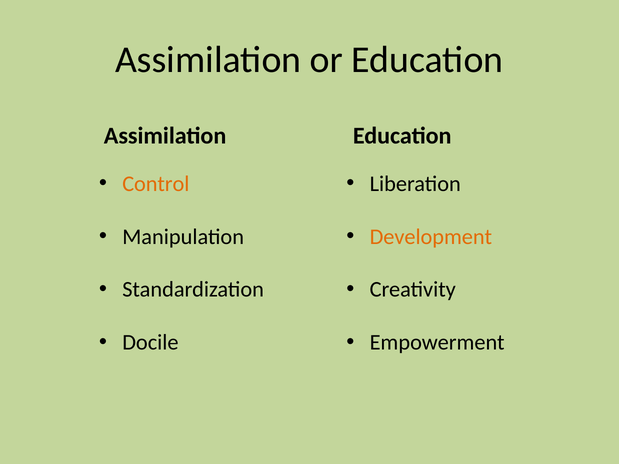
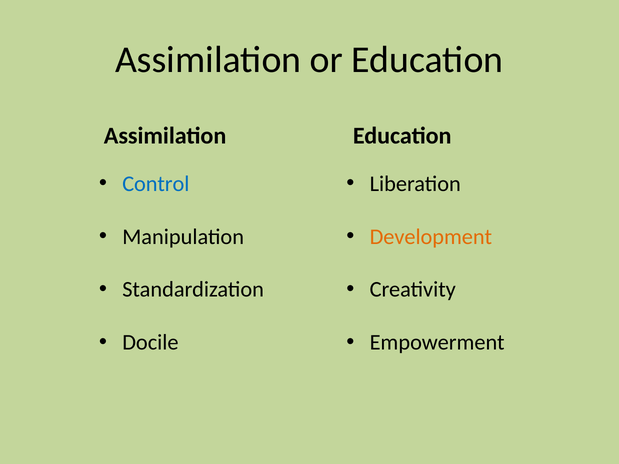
Control colour: orange -> blue (156, 184)
